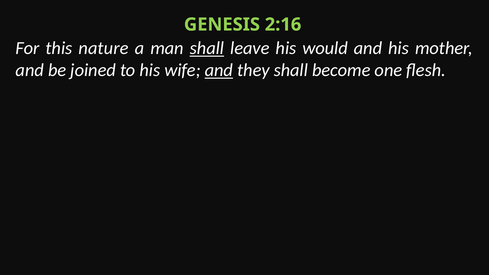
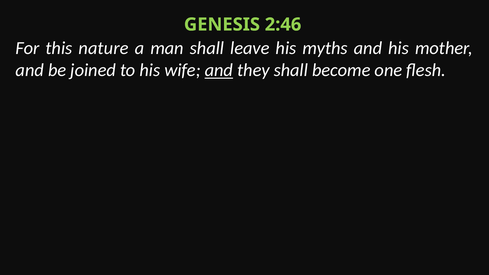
2:16: 2:16 -> 2:46 (283, 25)
shall underline: present -> none (207, 48)
would: would -> myths (325, 48)
